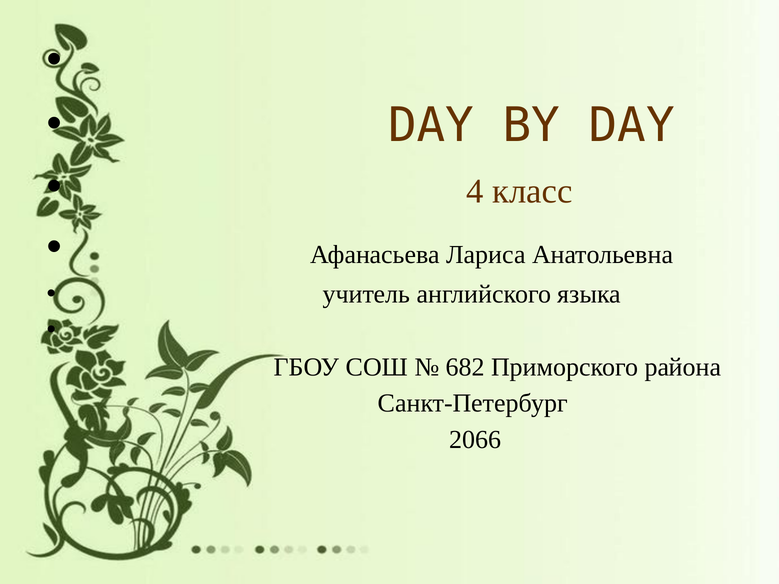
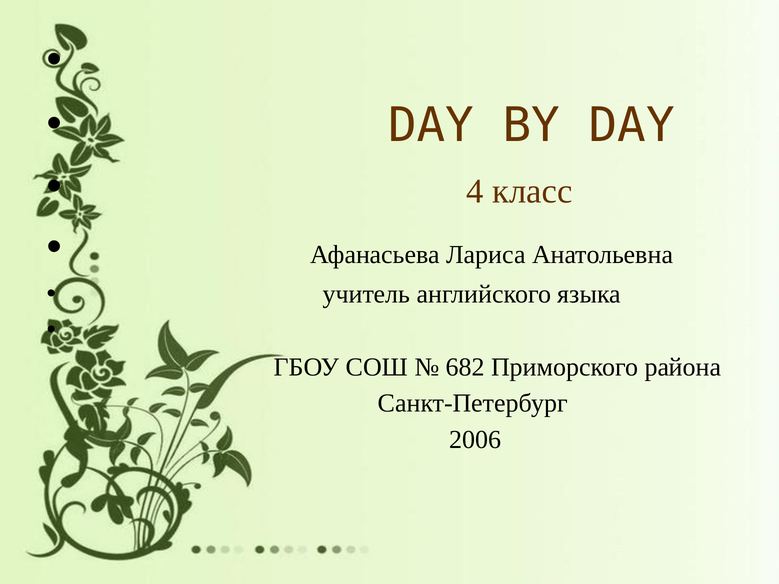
2066: 2066 -> 2006 (475, 440)
